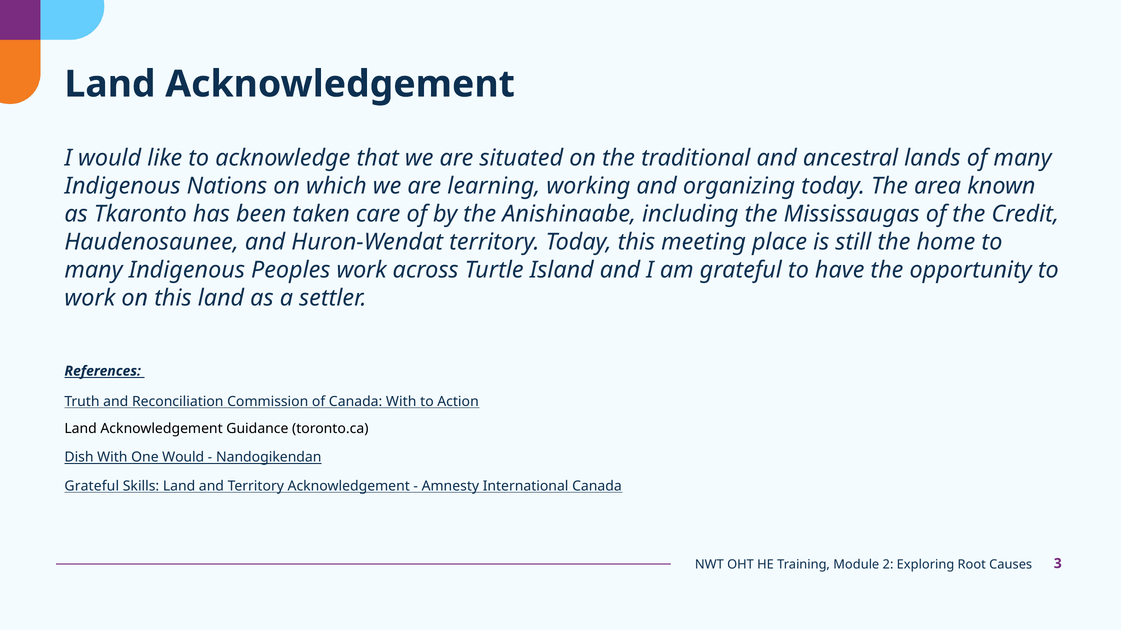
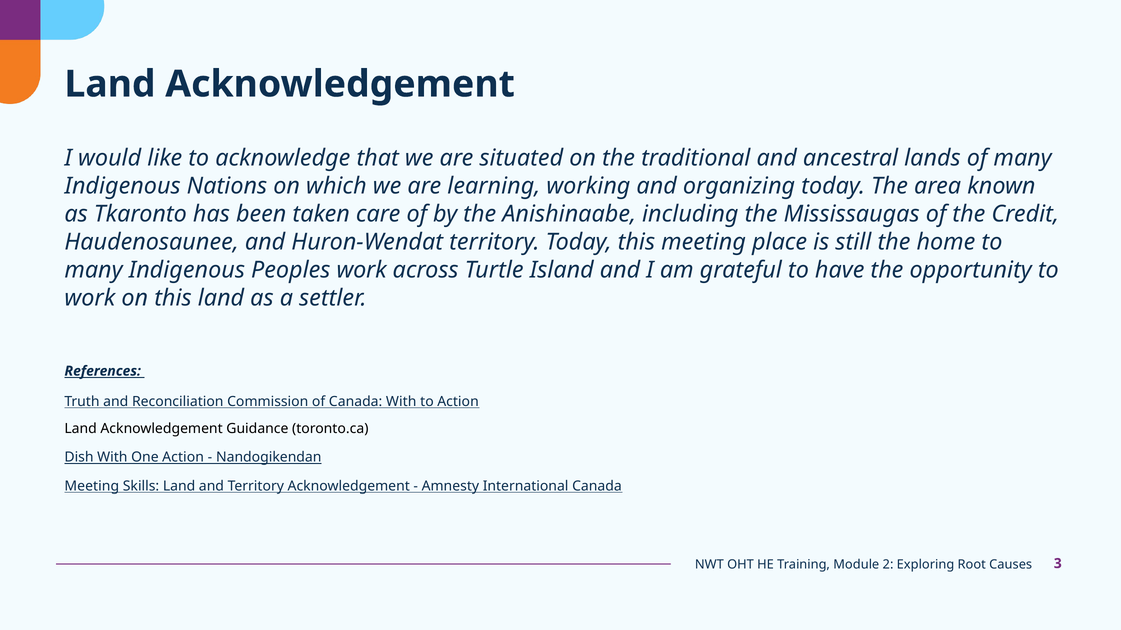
One Would: Would -> Action (183, 457)
Grateful: Grateful -> Meeting (92, 486)
